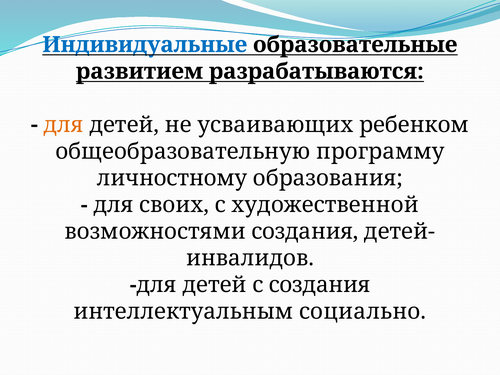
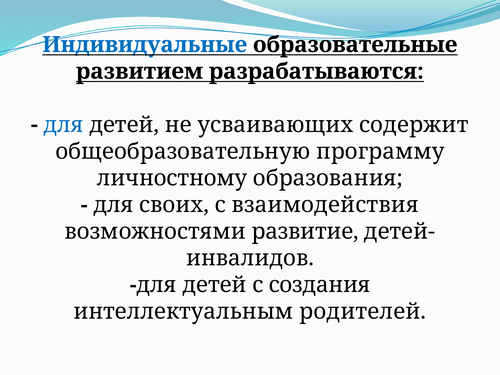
для colour: orange -> blue (64, 125)
ребенком: ребенком -> содержит (414, 125)
художественной: художественной -> взаимодействия (325, 205)
возможностями создания: создания -> развитие (305, 231)
социально: социально -> родителей (363, 311)
